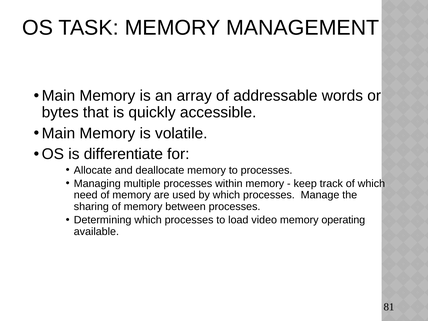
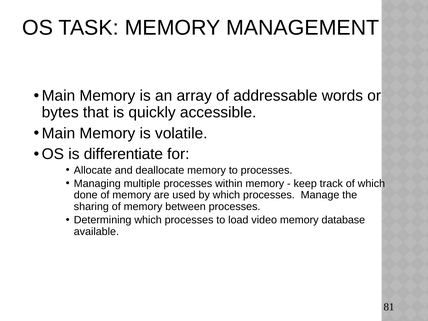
need: need -> done (86, 195)
operating: operating -> database (343, 220)
